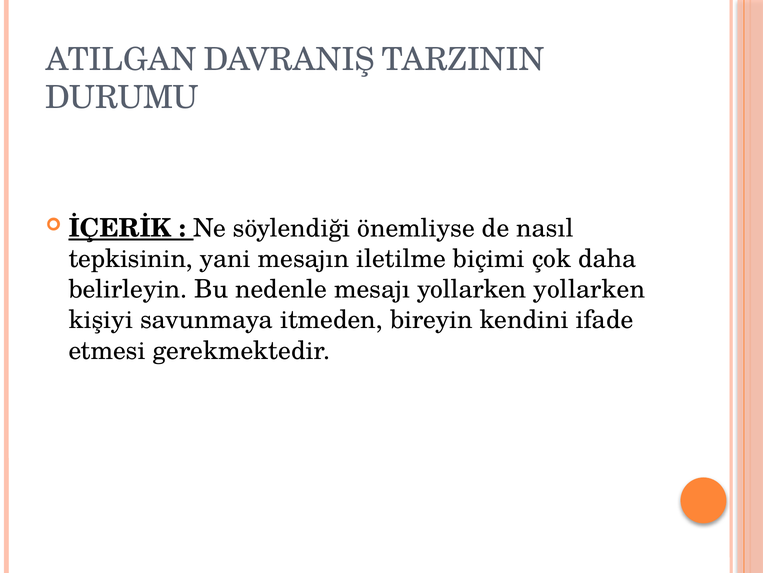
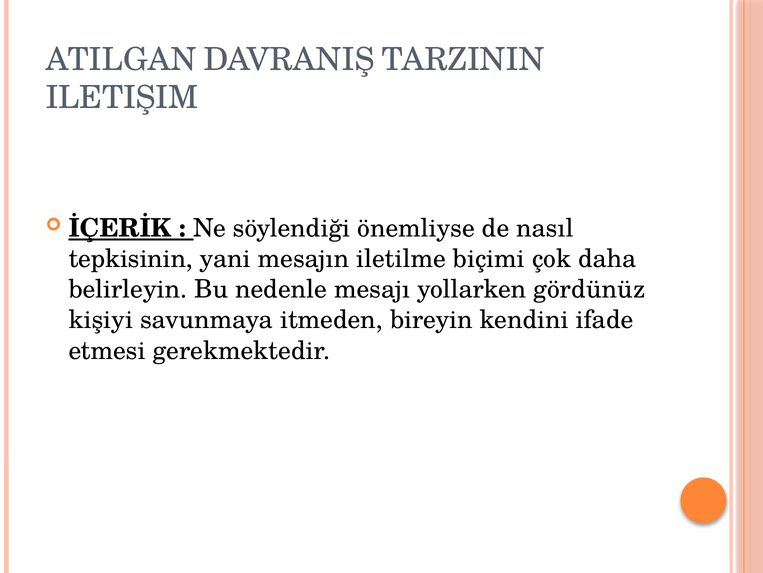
DURUMU: DURUMU -> ILETIŞIM (122, 98)
yollarken yollarken: yollarken -> gördünüz (589, 289)
